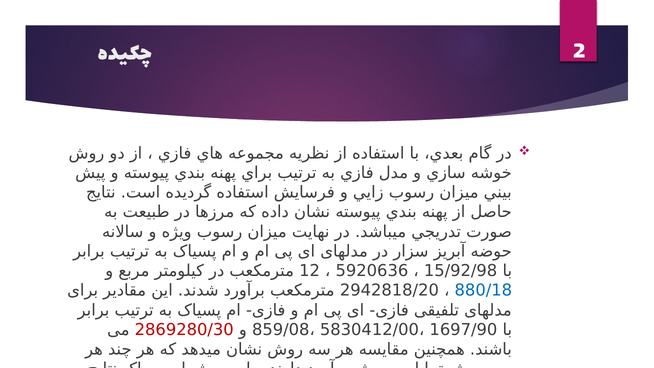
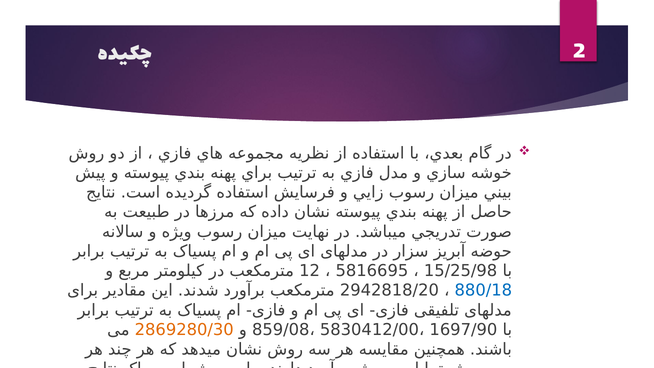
5920636: 5920636 -> 5816695 (372, 271)
15/92/98: 15/92/98 -> 15/25/98 (461, 271)
2869280/30 colour: red -> orange (184, 330)
